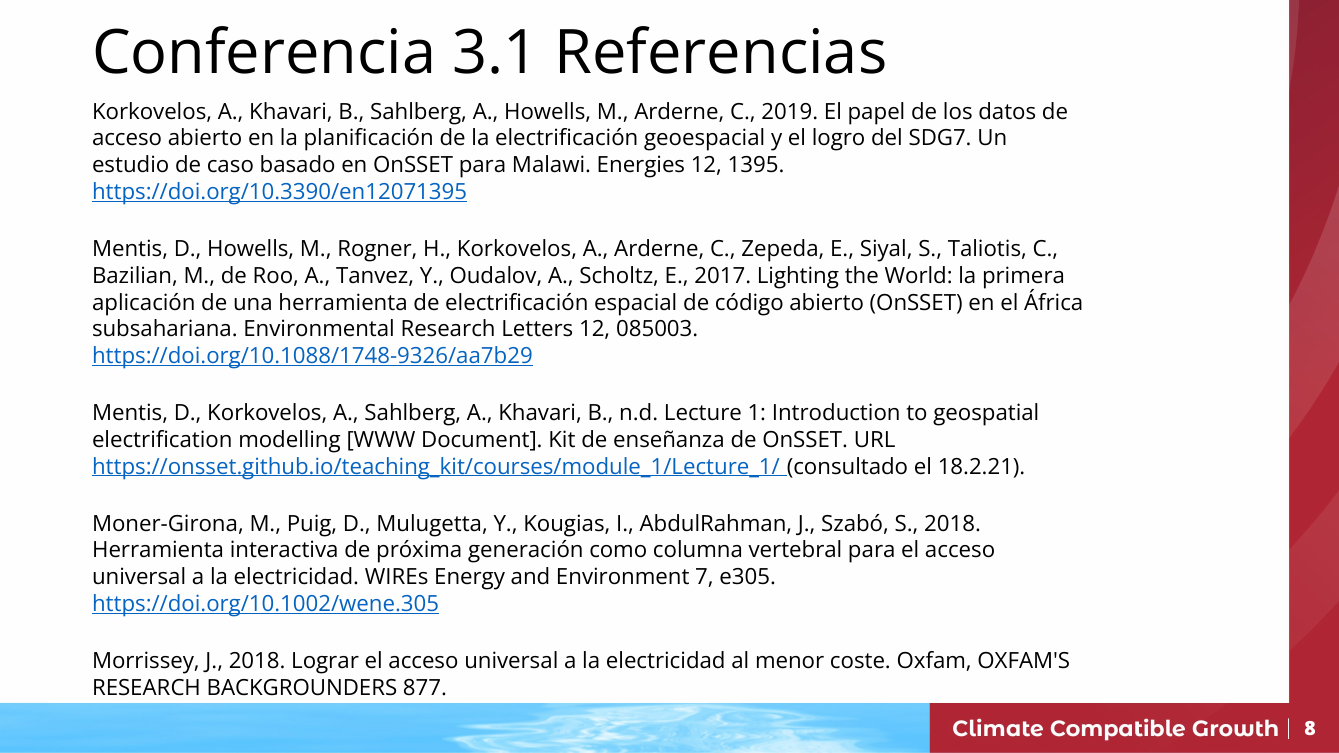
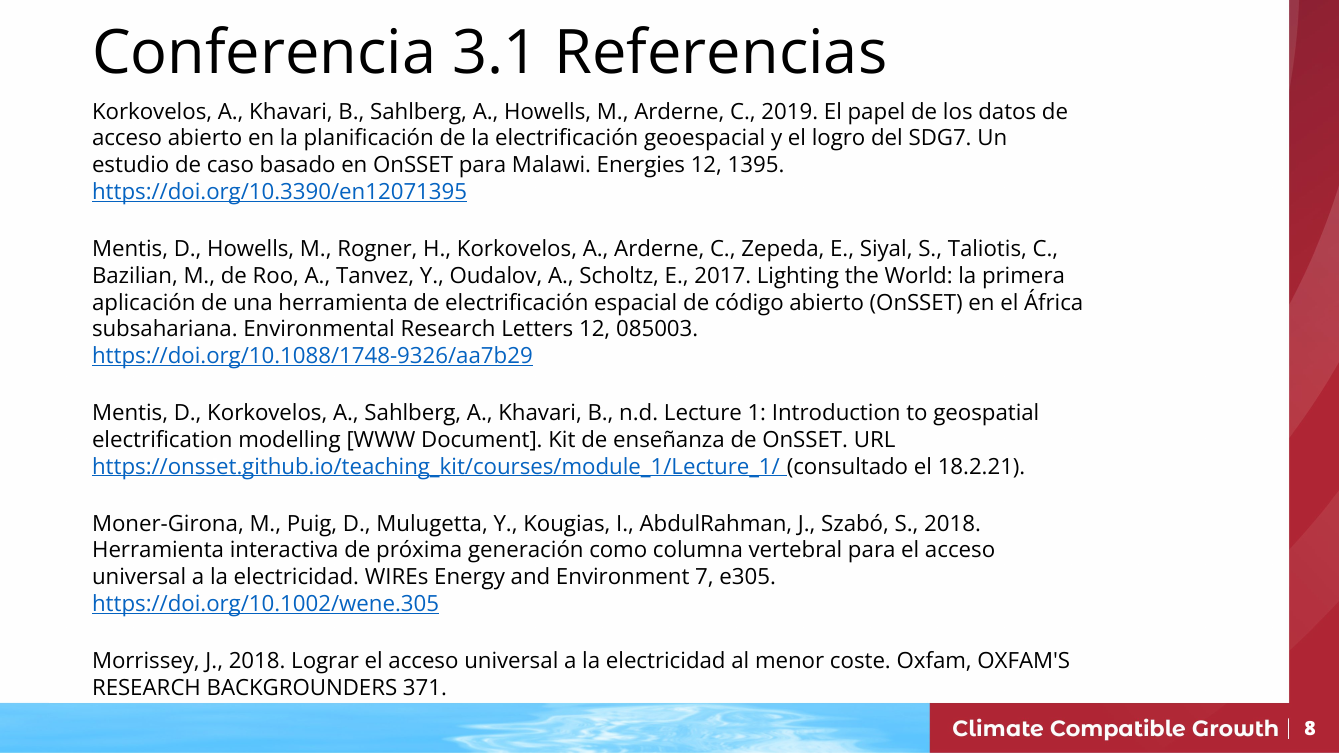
877: 877 -> 371 (425, 688)
